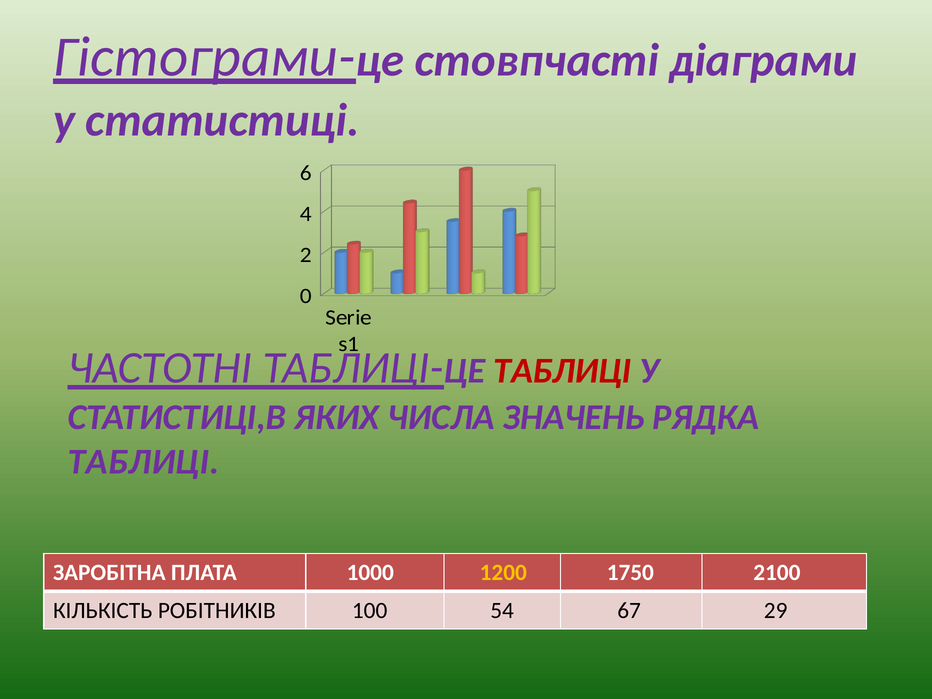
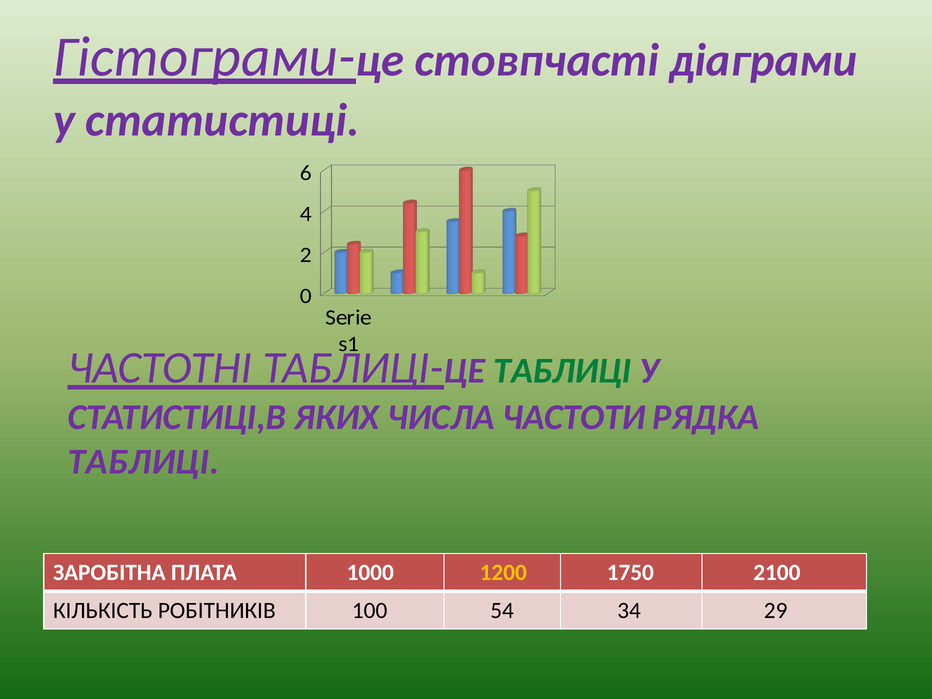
ТАБЛИЦІ colour: red -> green (562, 371)
ЗНАЧЕНЬ: ЗНАЧЕНЬ -> ЧАСТОТИ (574, 417)
67: 67 -> 34 (629, 610)
